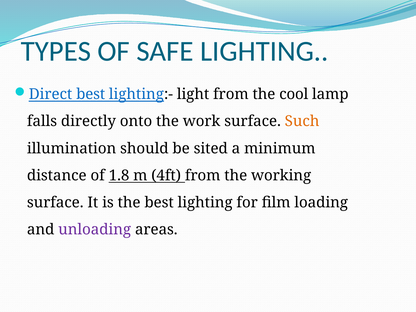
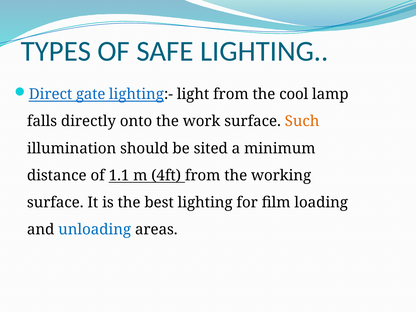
Direct best: best -> gate (91, 94)
1.8: 1.8 -> 1.1 (119, 175)
unloading colour: purple -> blue (95, 229)
